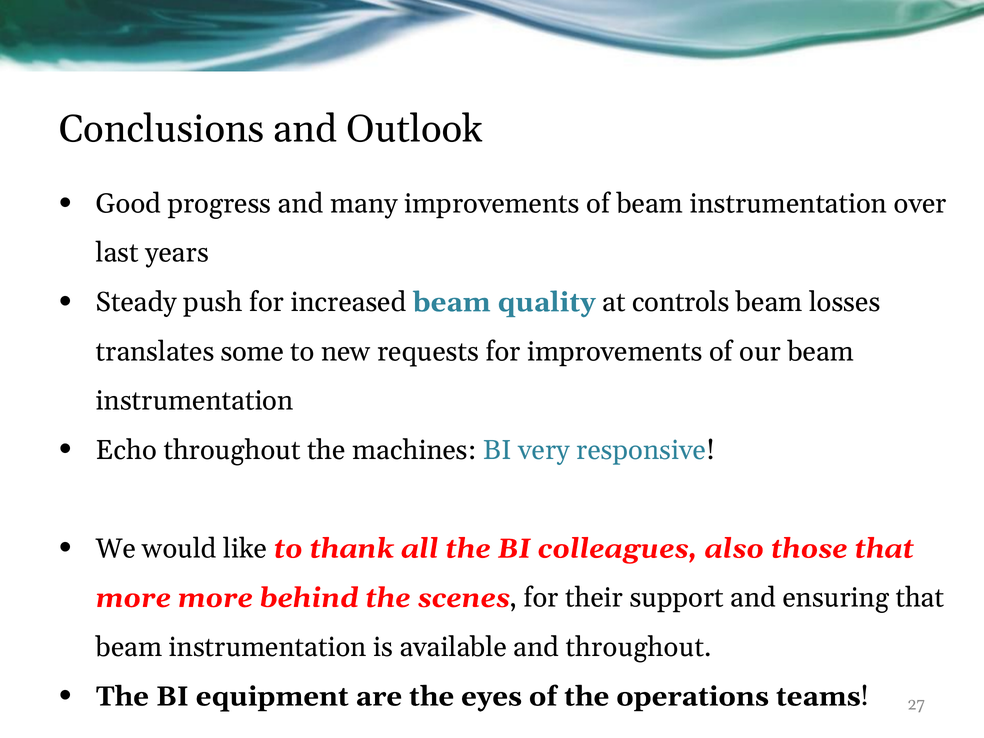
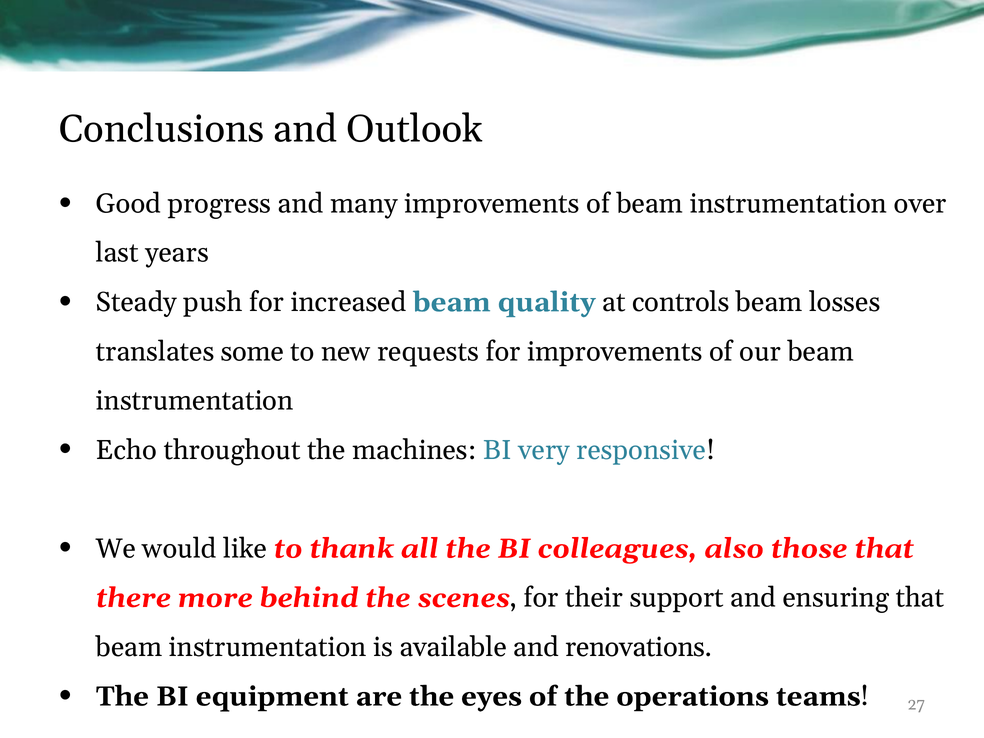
more: more -> there (134, 598)
and throughout: throughout -> renovations (639, 647)
